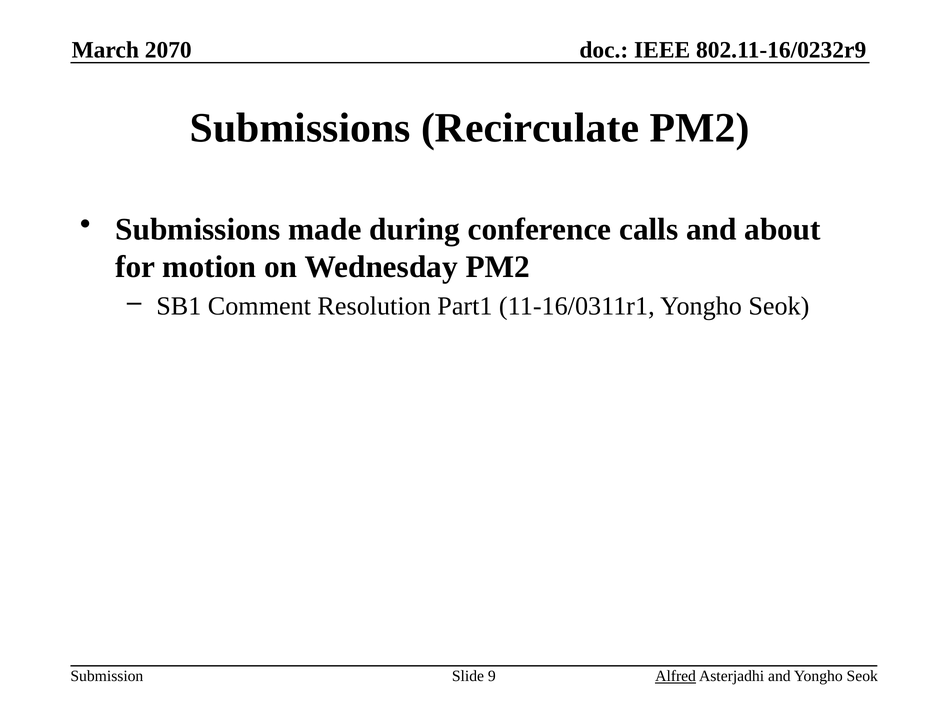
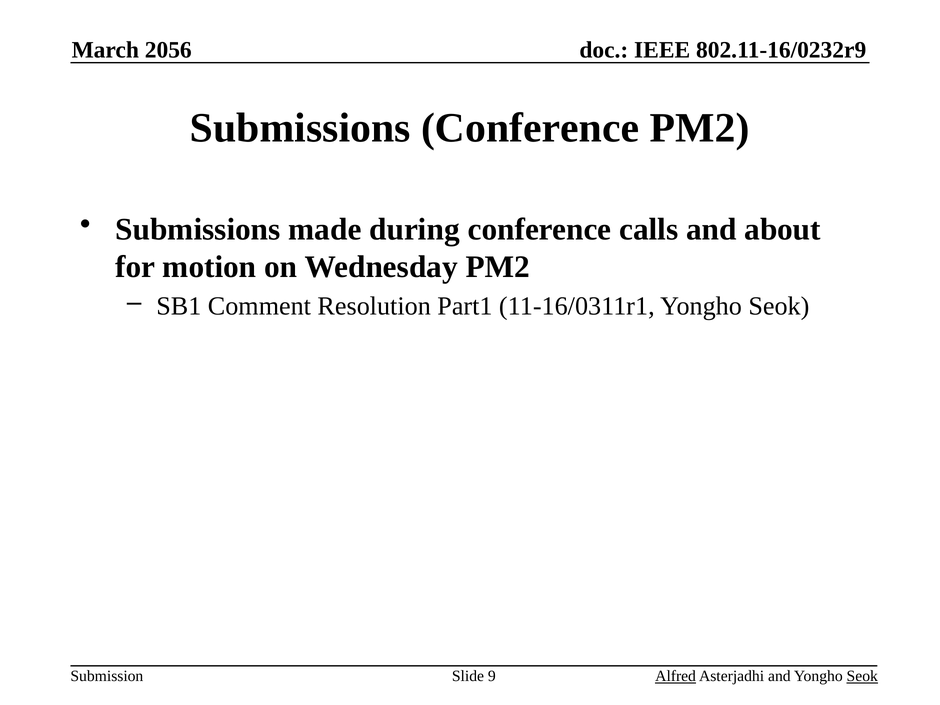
2070: 2070 -> 2056 (168, 50)
Submissions Recirculate: Recirculate -> Conference (530, 128)
Seok underline: none -> present (862, 676)
